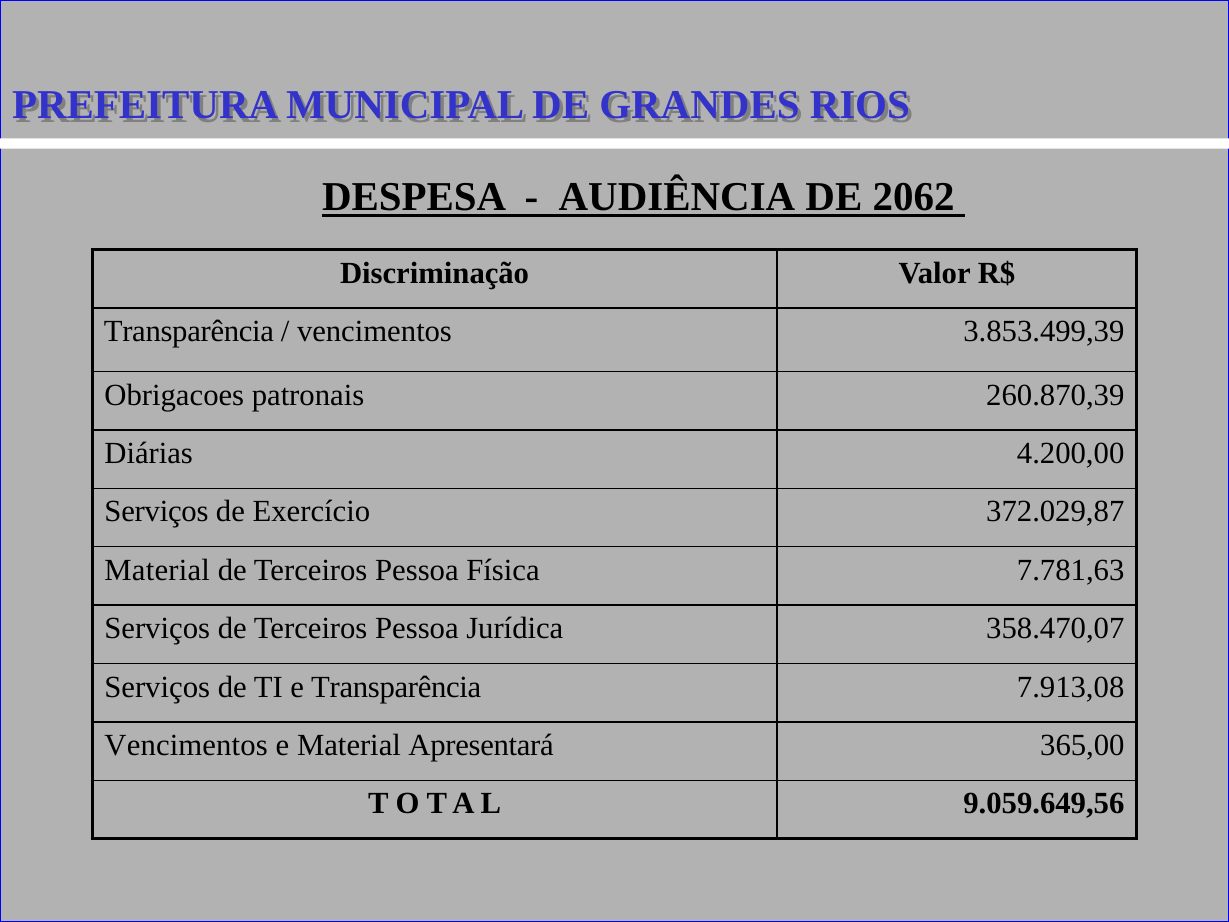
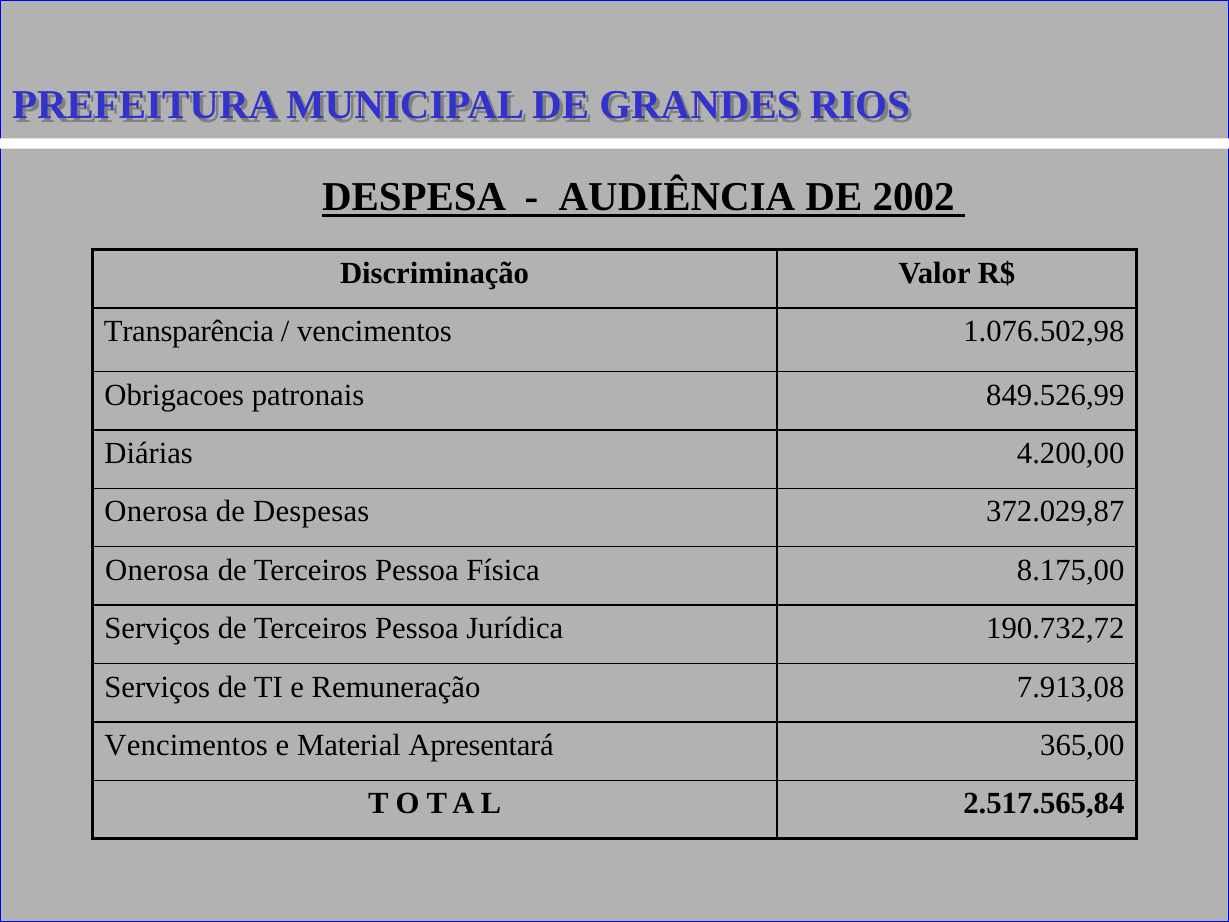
2062: 2062 -> 2002 (914, 197)
3.853.499,39: 3.853.499,39 -> 1.076.502,98 (1044, 331)
260.870,39: 260.870,39 -> 849.526,99 (1055, 395)
Serviços: Serviços -> Onerosa (156, 512)
Exercício: Exercício -> Despesas (311, 512)
Material: Material -> Onerosa (157, 570)
7.781,63: 7.781,63 -> 8.175,00 (1071, 570)
358.470,07: 358.470,07 -> 190.732,72 (1055, 628)
e Transparência: Transparência -> Remuneração (396, 687)
9.059.649,56: 9.059.649,56 -> 2.517.565,84 (1044, 804)
